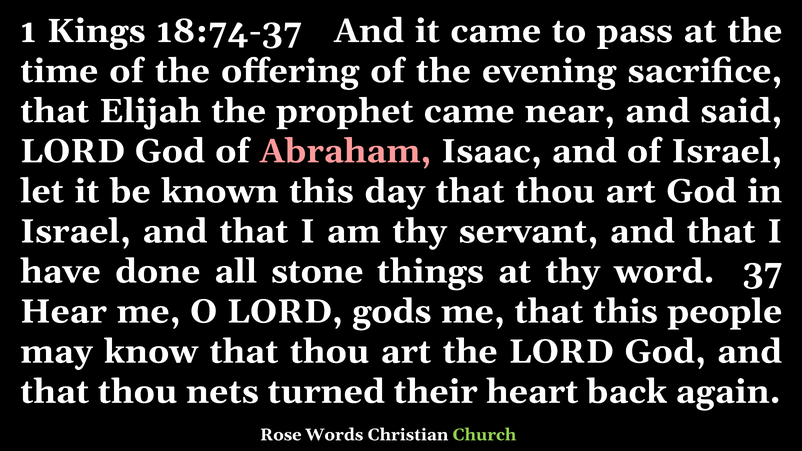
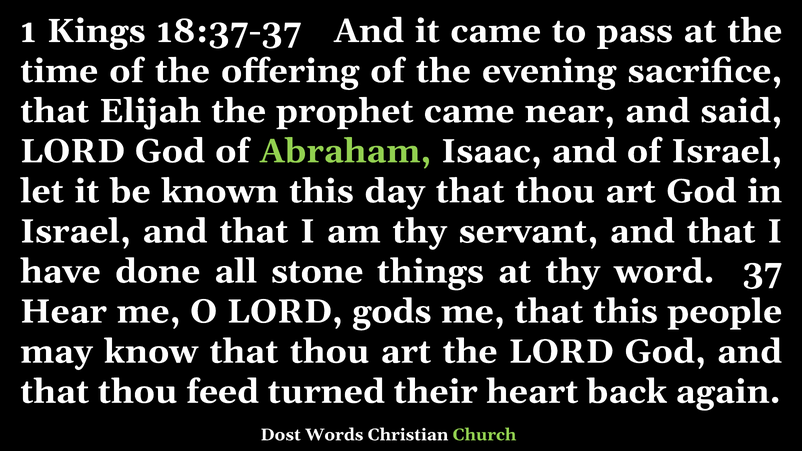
18:74-37: 18:74-37 -> 18:37-37 (229, 31)
Abraham colour: pink -> light green (345, 151)
nets: nets -> feed (223, 392)
Rose: Rose -> Dost (281, 435)
